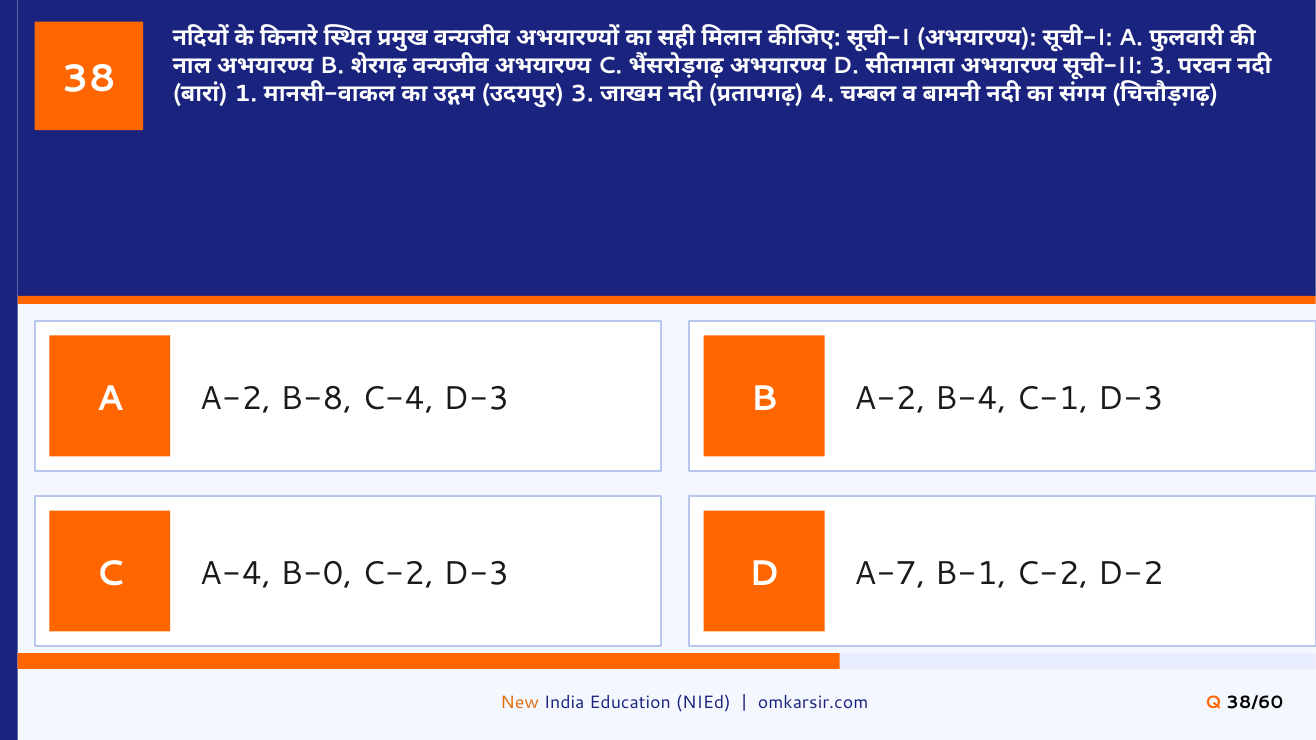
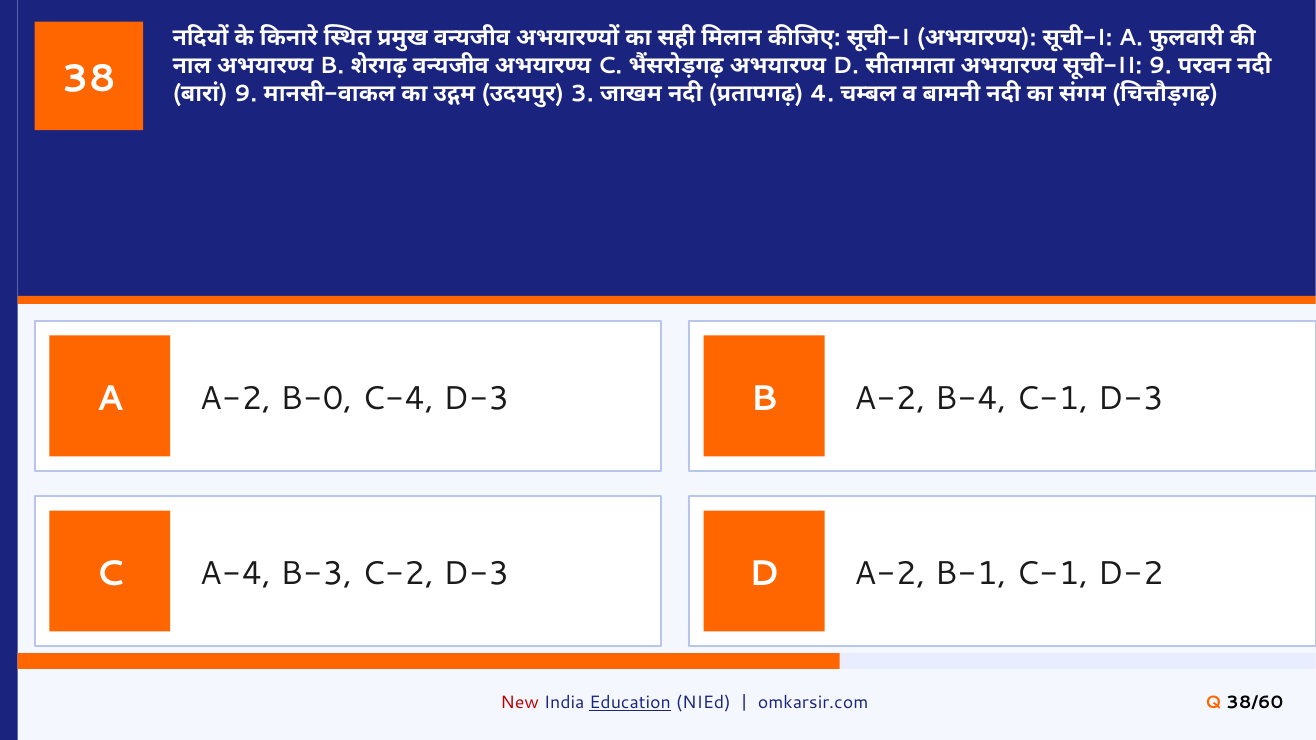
3: 3 -> 9 (1160, 66)
1: 1 -> 9 (246, 94)
B-8: B-8 -> B-0 (316, 398)
B-0: B-0 -> B-3 (316, 574)
D A-7: A-7 -> A-2 (890, 574)
B-1 C-2: C-2 -> C-1 (1052, 574)
New colour: orange -> red (520, 703)
Education underline: none -> present (630, 703)
